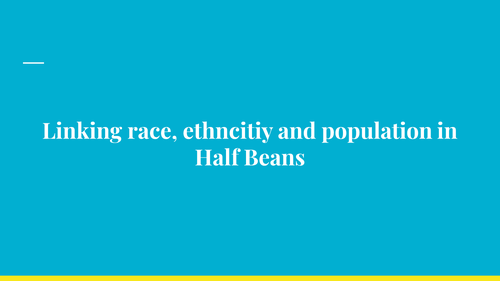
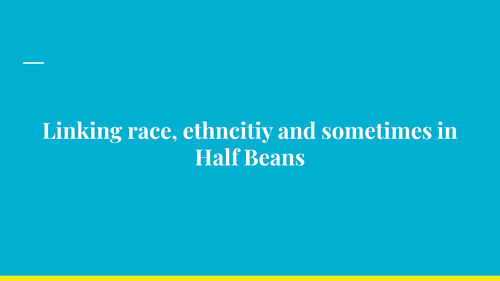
population: population -> sometimes (377, 132)
